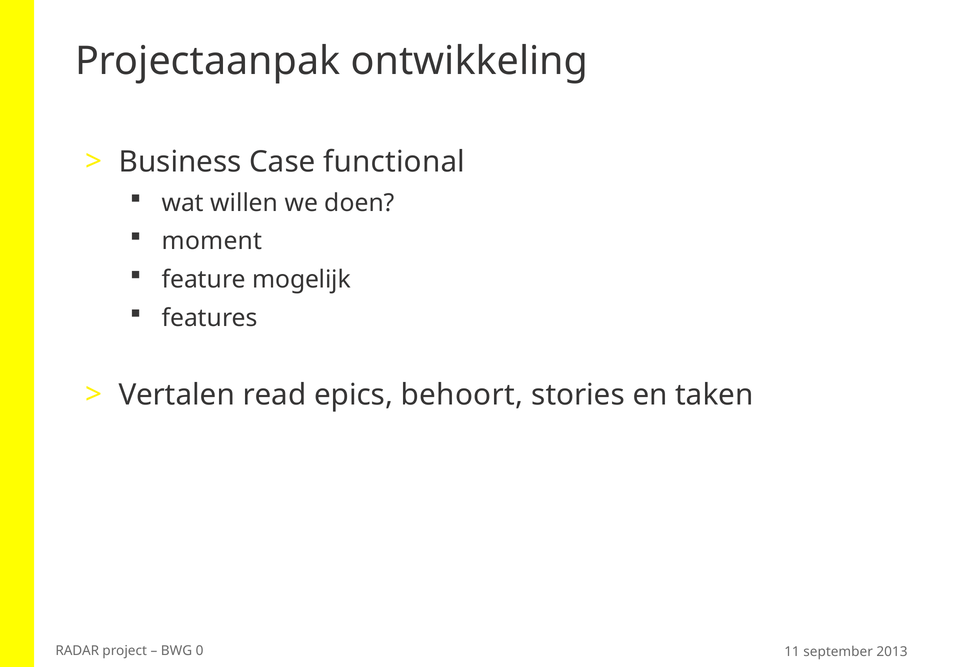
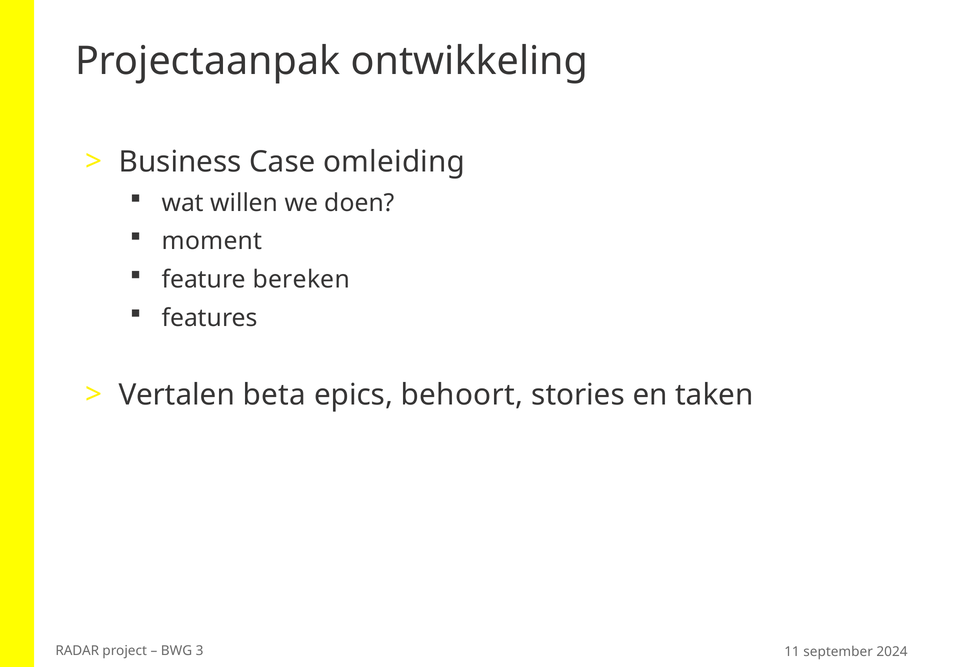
functional: functional -> omleiding (394, 162)
mogelijk: mogelijk -> bereken (301, 279)
read: read -> beta (274, 395)
0: 0 -> 3 (200, 651)
2013: 2013 -> 2024 (892, 651)
